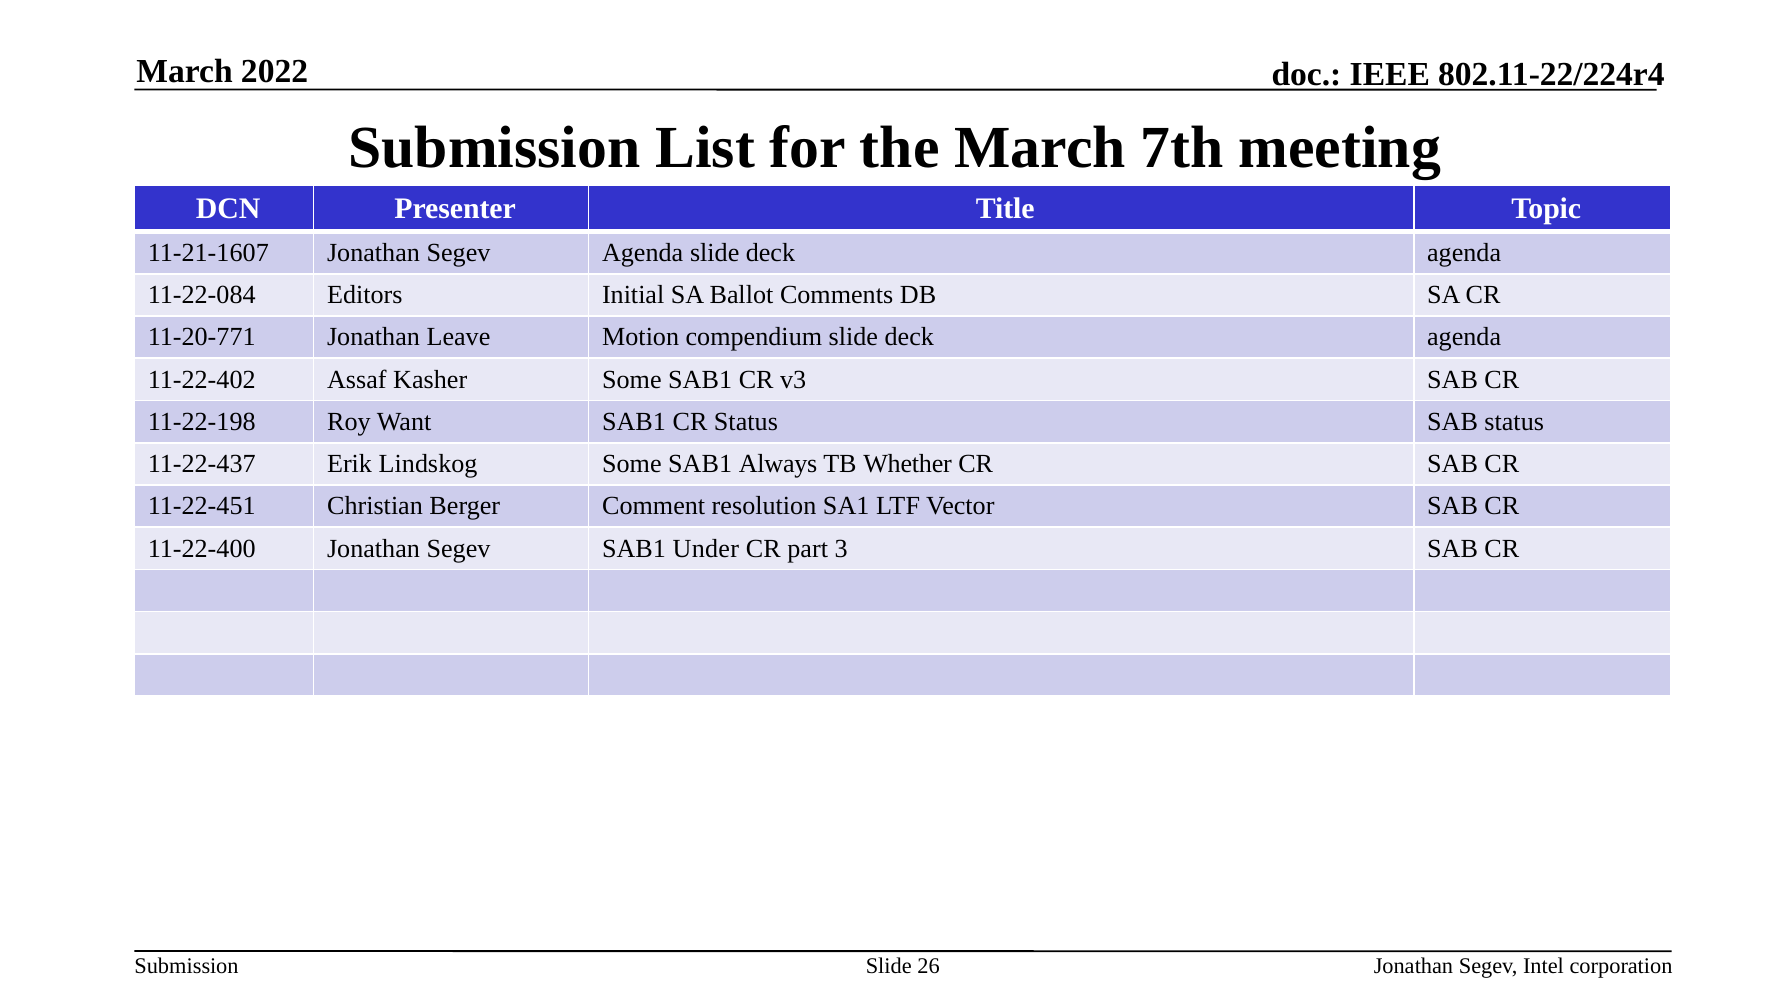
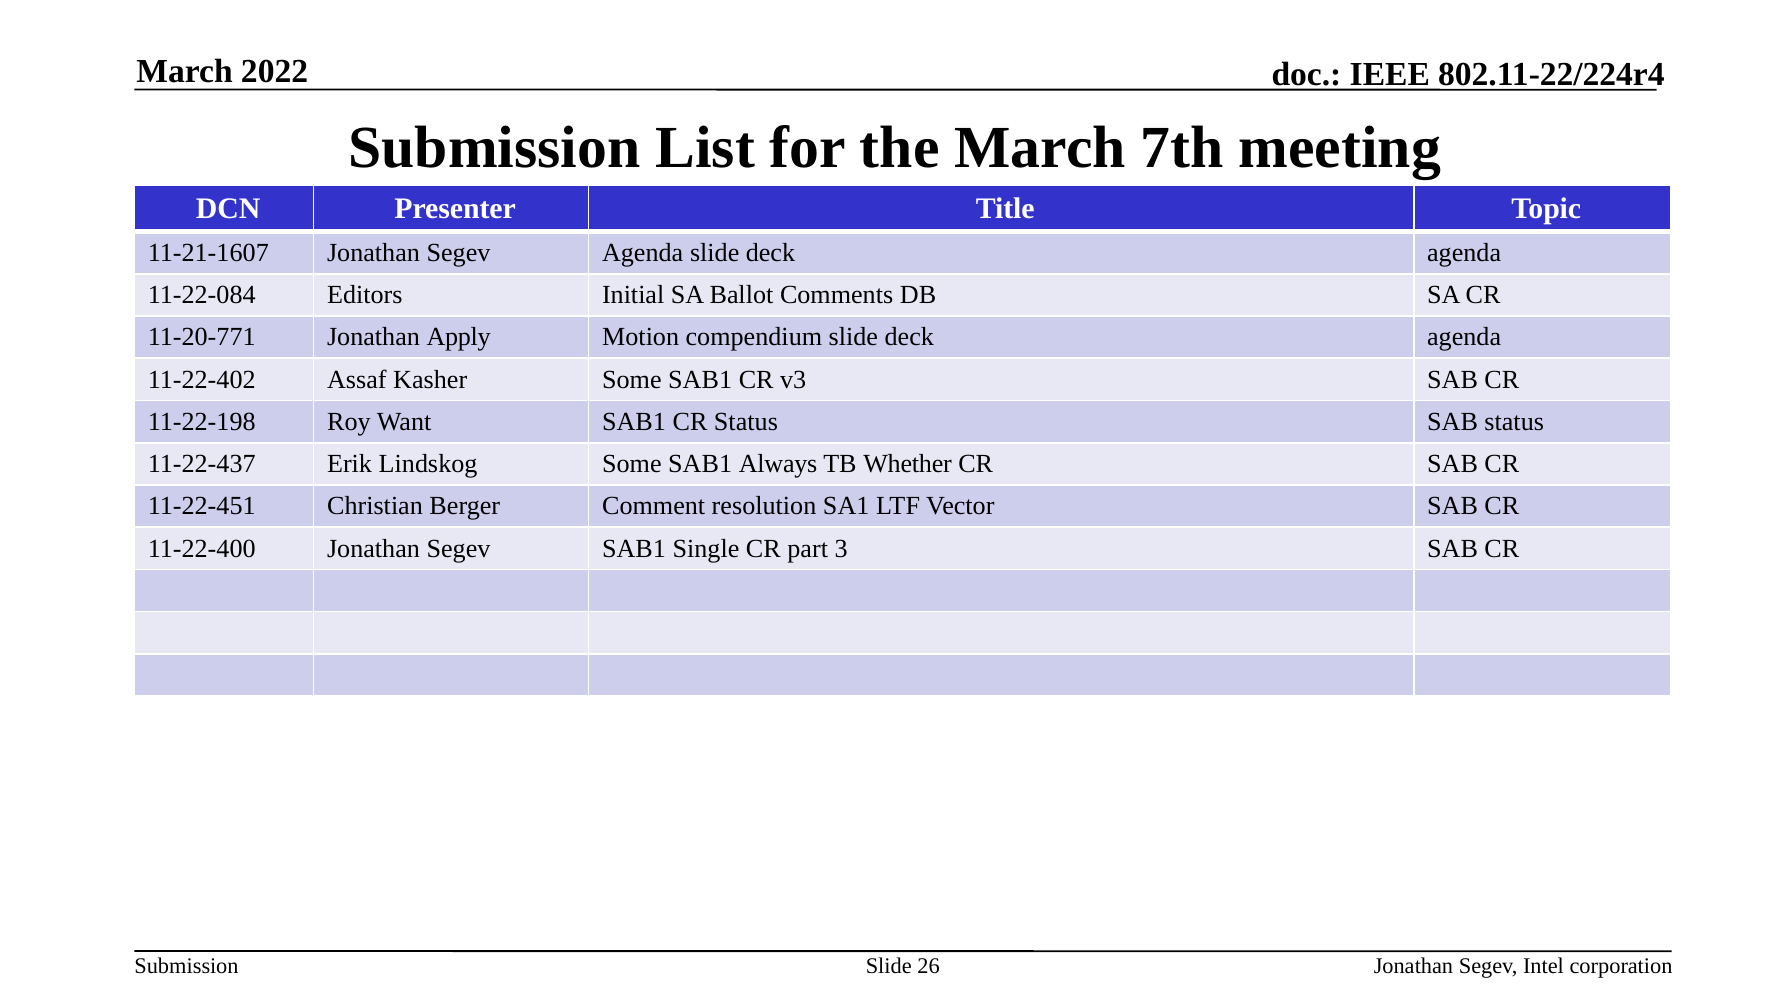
Leave: Leave -> Apply (459, 337)
Under: Under -> Single (706, 549)
